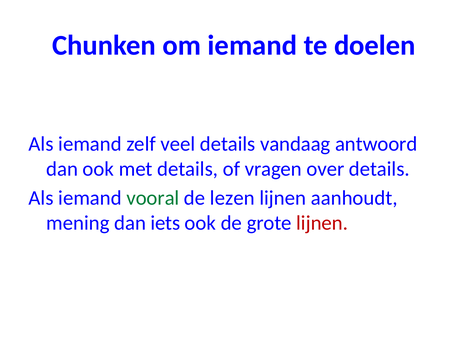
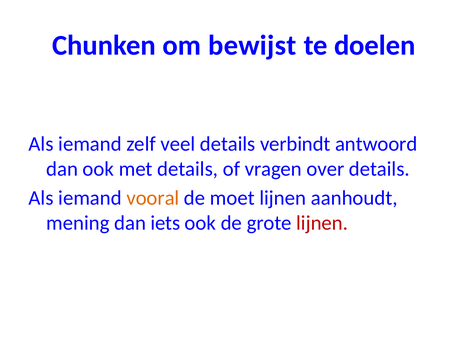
om iemand: iemand -> bewijst (252, 45)
vandaag: vandaag -> verbindt (295, 144)
vooral colour: green -> orange (153, 198)
lezen: lezen -> moet (232, 198)
